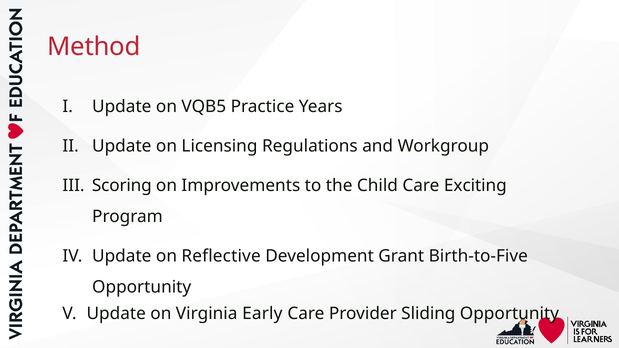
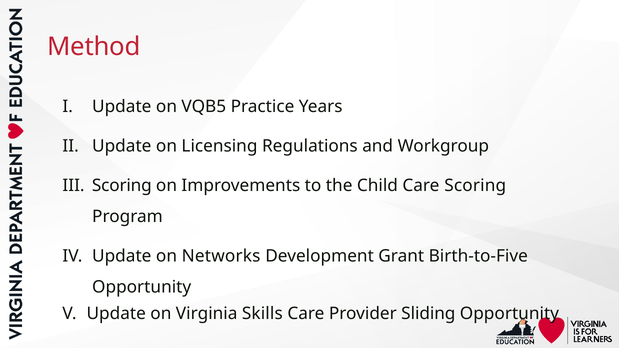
Care Exciting: Exciting -> Scoring (475, 186)
Reflective: Reflective -> Networks (221, 256)
Early: Early -> Skills (262, 314)
